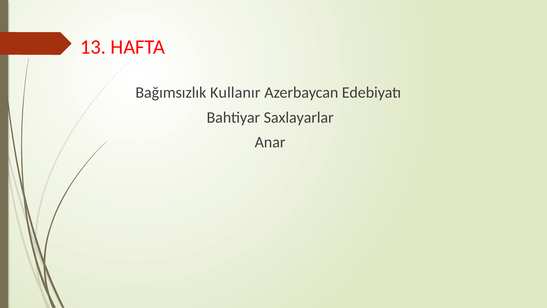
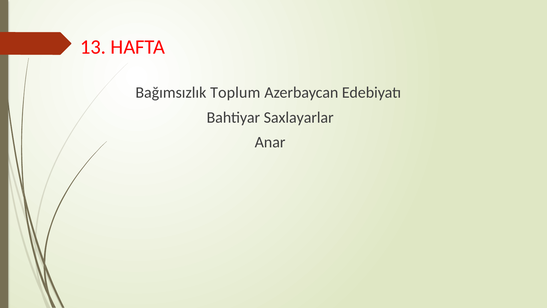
Kullanır: Kullanır -> Toplum (235, 93)
